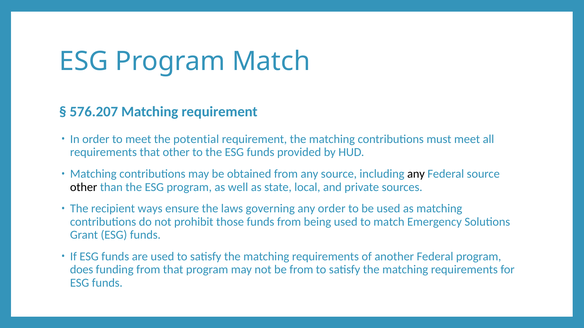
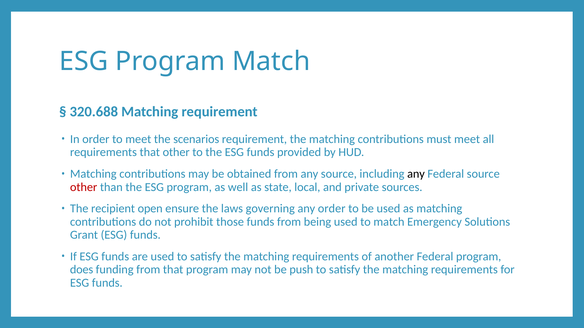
576.207: 576.207 -> 320.688 (94, 112)
potential: potential -> scenarios (196, 139)
other colour: black -> red (84, 187)
ways: ways -> open (150, 209)
be from: from -> push (301, 270)
